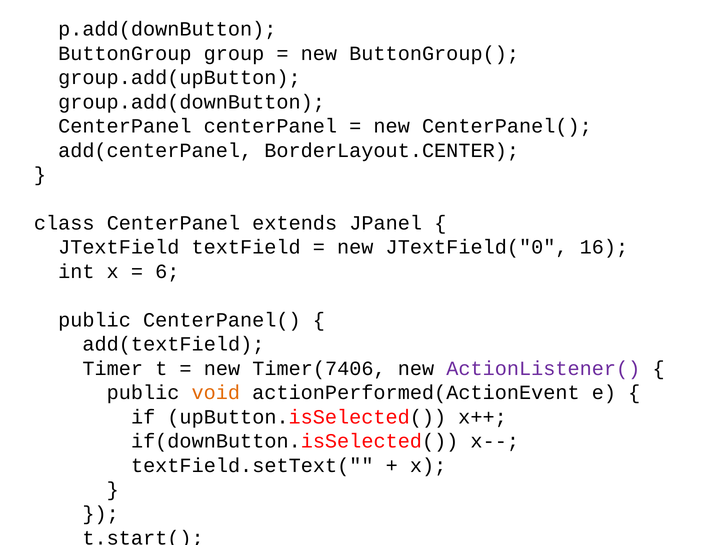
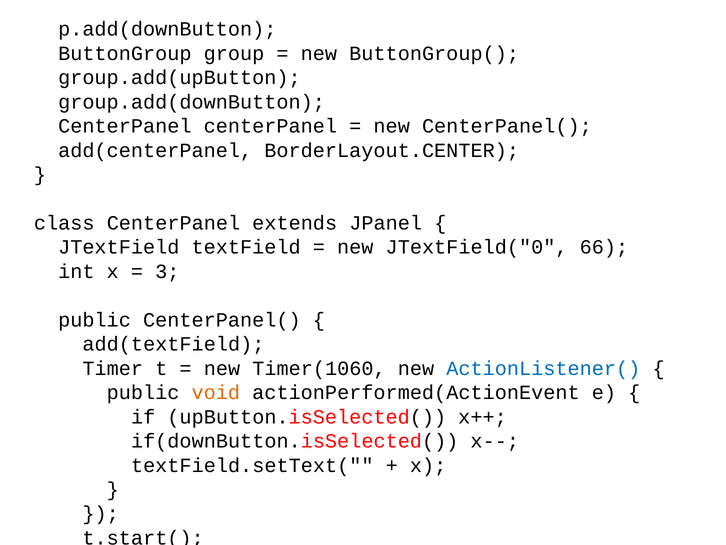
16: 16 -> 66 (604, 247)
6: 6 -> 3 (167, 271)
Timer(7406: Timer(7406 -> Timer(1060 (319, 368)
ActionListener( colour: purple -> blue (543, 368)
